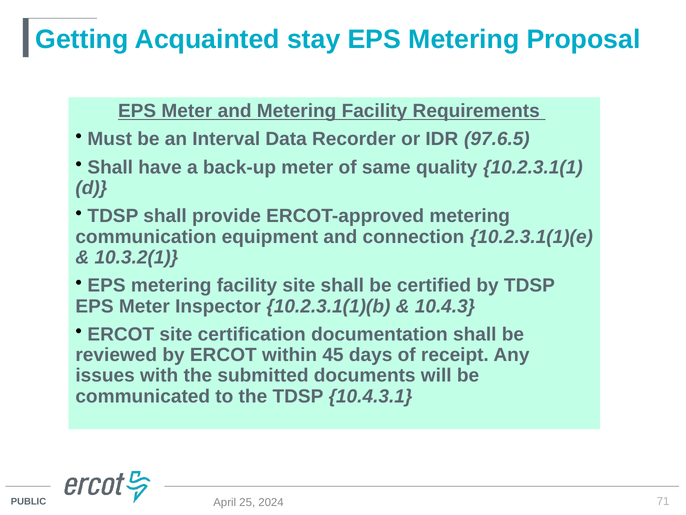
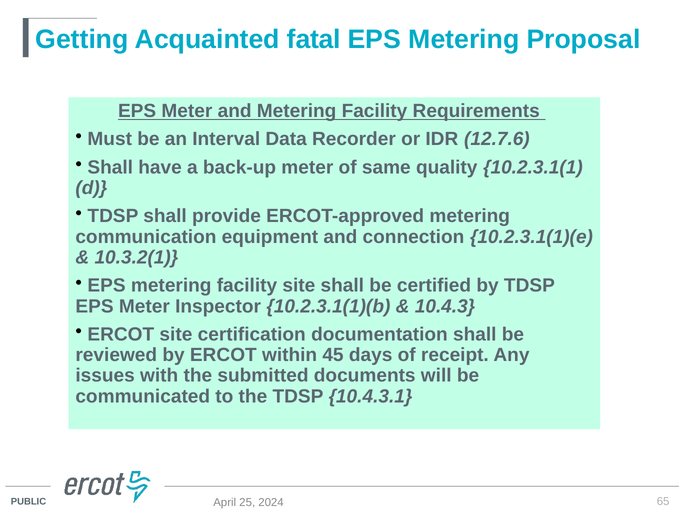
stay: stay -> fatal (314, 40)
97.6.5: 97.6.5 -> 12.7.6 (497, 139)
71: 71 -> 65 (663, 501)
